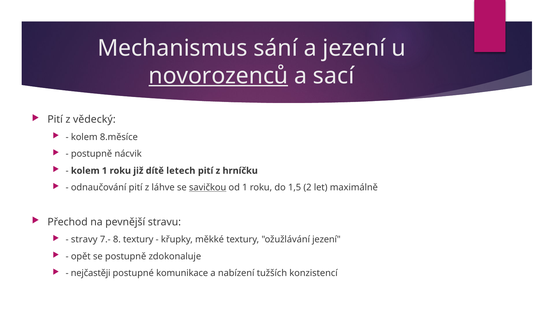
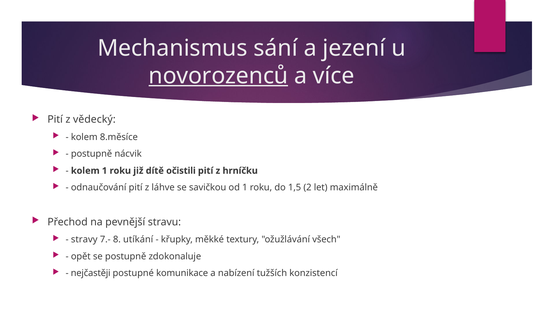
sací: sací -> více (334, 76)
letech: letech -> očistili (181, 171)
savičkou underline: present -> none (208, 187)
8 textury: textury -> utíkání (138, 239)
ožužlávání jezení: jezení -> všech (326, 239)
